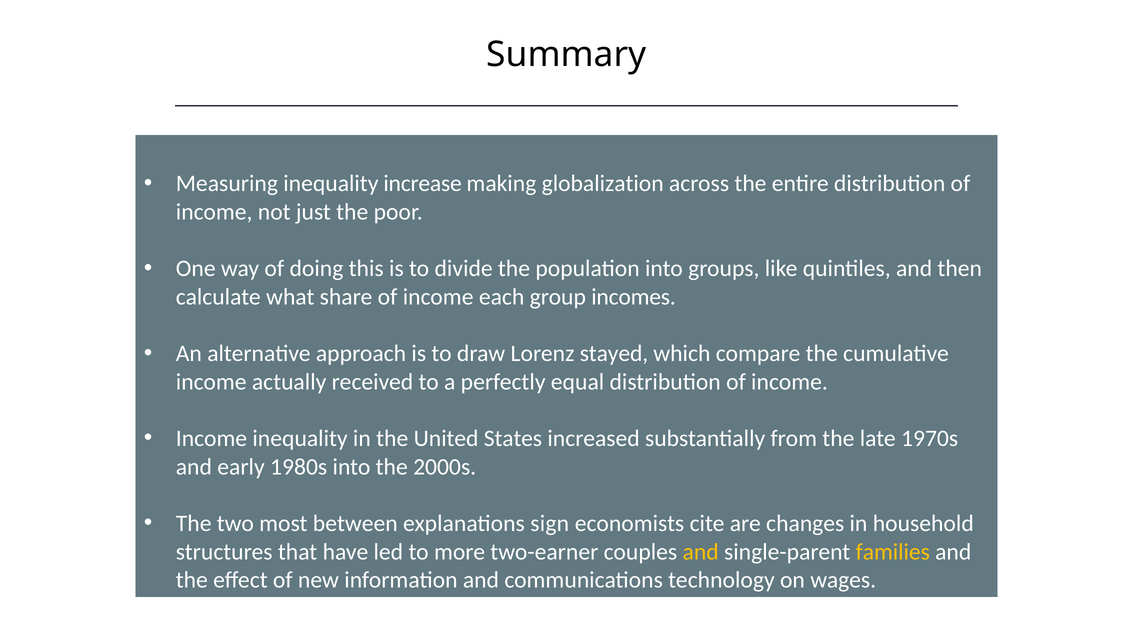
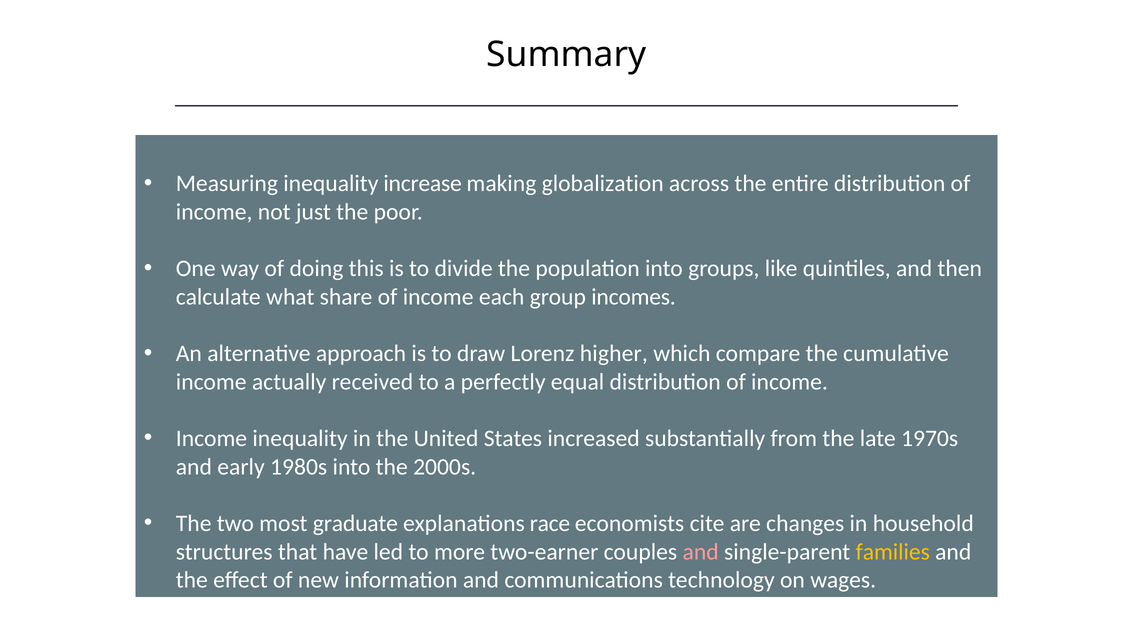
stayed: stayed -> higher (614, 354)
between: between -> graduate (355, 524)
sign: sign -> race (550, 524)
and colour: yellow -> pink (701, 552)
